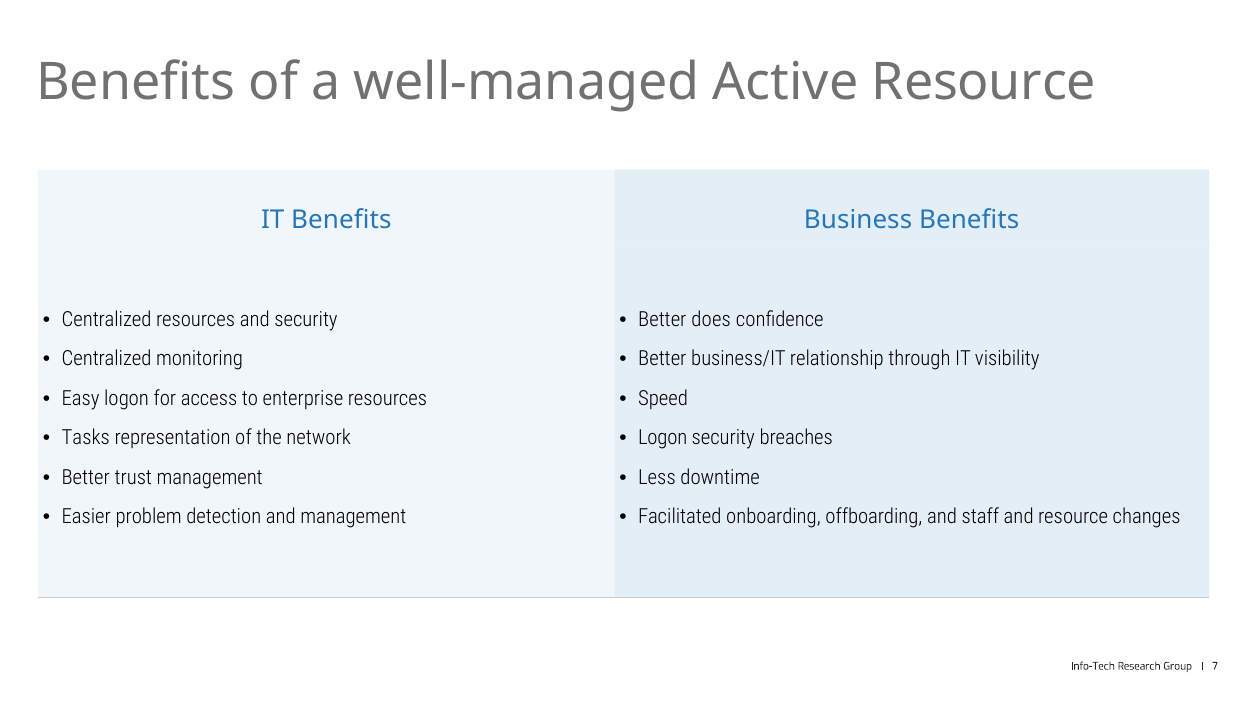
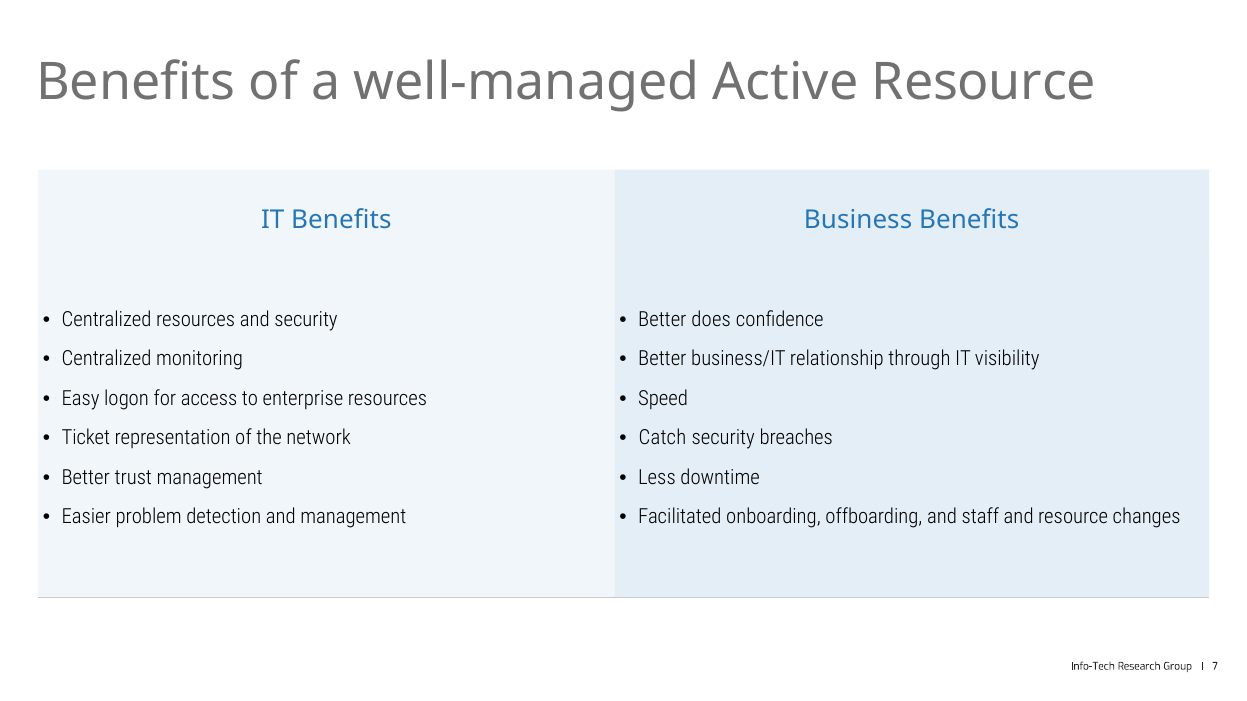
Tasks: Tasks -> Ticket (86, 438)
Logon: Logon -> Catch (662, 438)
